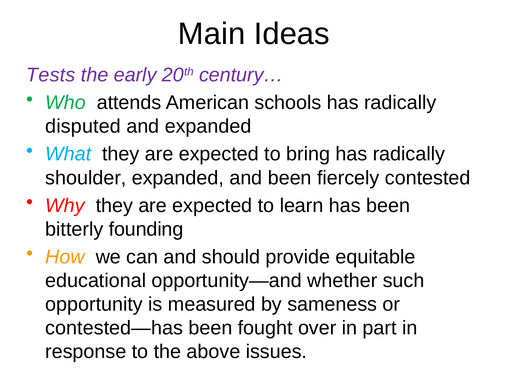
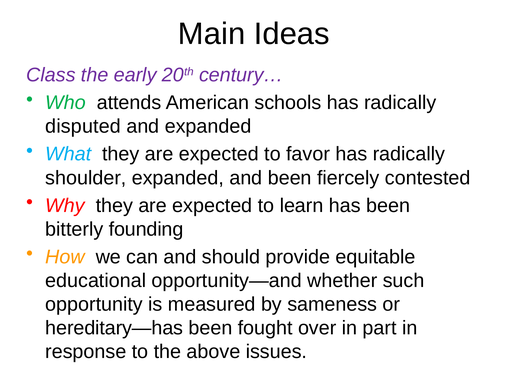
Tests: Tests -> Class (51, 75)
bring: bring -> favor (308, 154)
contested—has: contested—has -> hereditary—has (114, 328)
